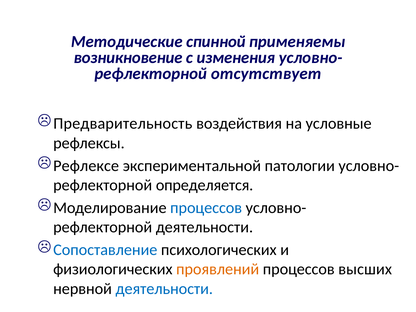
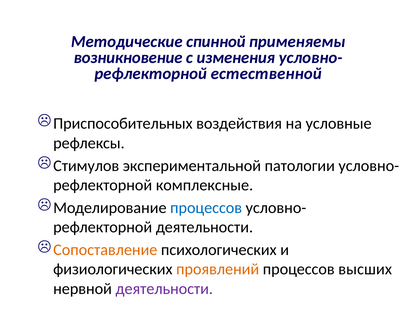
отсутствует: отсутствует -> естественной (266, 74)
Предварительность: Предварительность -> Приспособительных (123, 124)
Рефлексе: Рефлексе -> Стимулов (86, 166)
определяется: определяется -> комплексные (205, 185)
Сопоставление colour: blue -> orange (105, 250)
деятельности colour: blue -> purple (164, 289)
